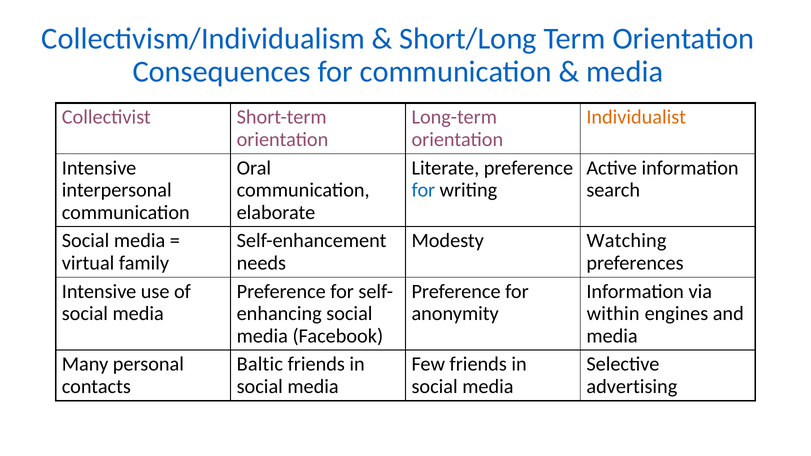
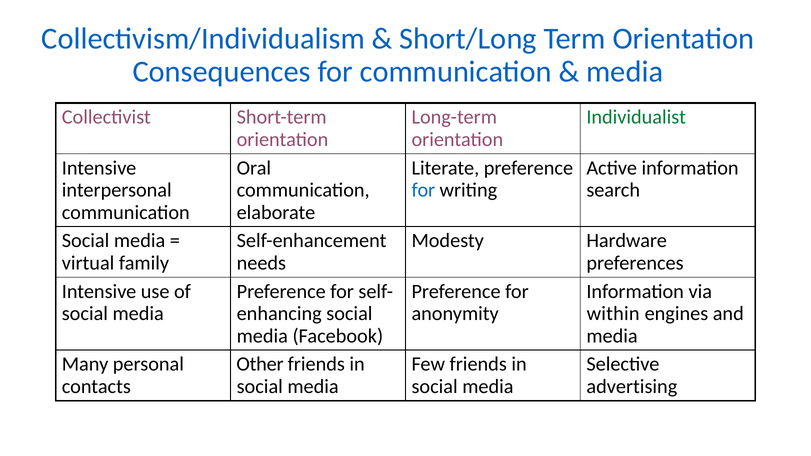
Individualist colour: orange -> green (636, 117)
Watching: Watching -> Hardware (627, 241)
Baltic: Baltic -> Other (260, 364)
